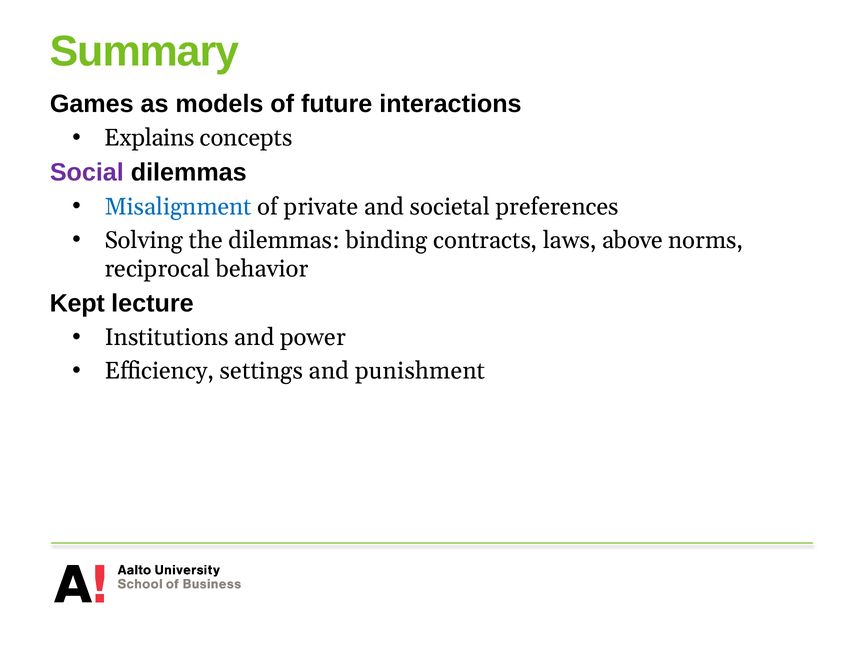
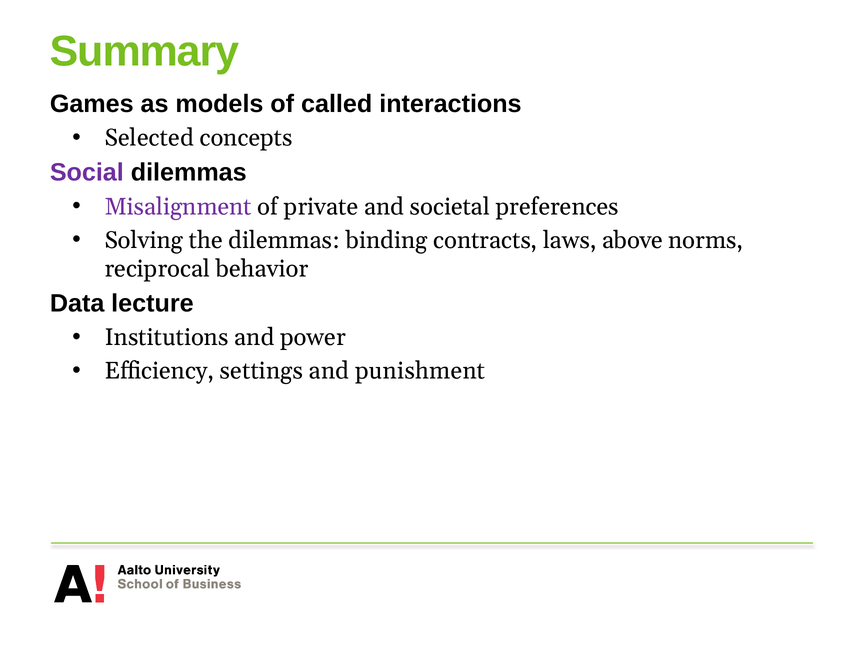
future: future -> called (337, 104)
Explains: Explains -> Selected (149, 138)
Misalignment colour: blue -> purple (178, 207)
Kept: Kept -> Data (77, 304)
